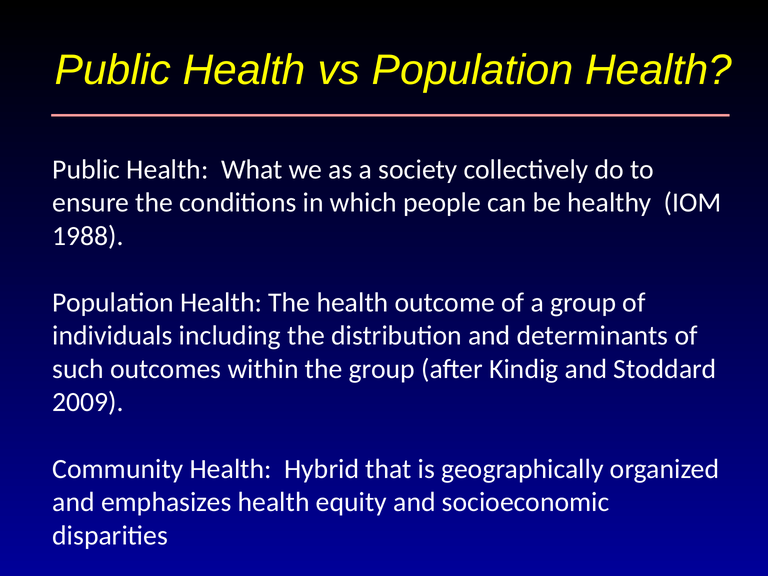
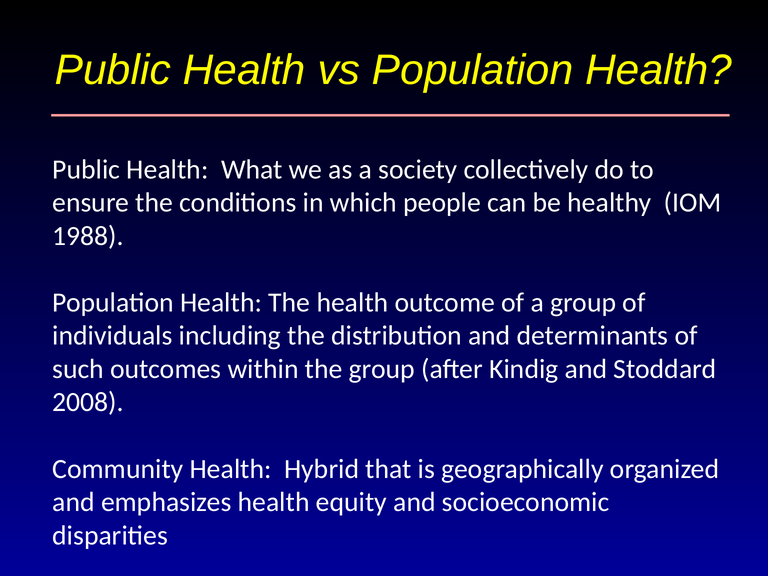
2009: 2009 -> 2008 (88, 402)
